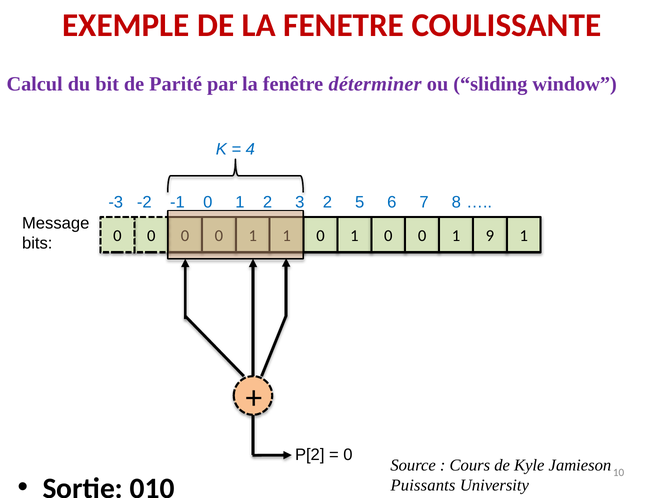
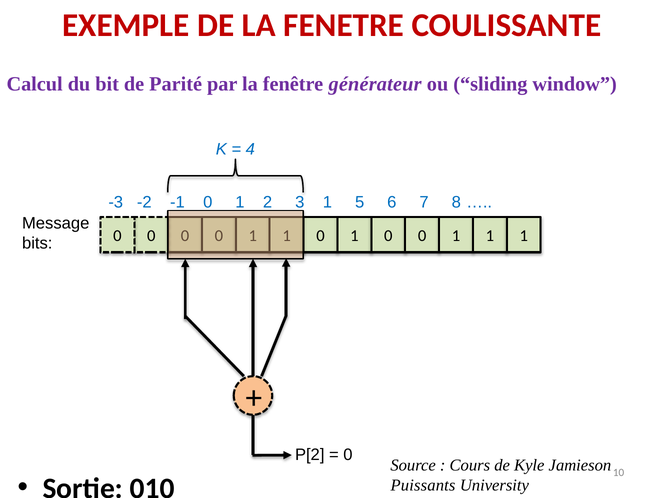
déterminer: déterminer -> générateur (375, 84)
2: 2 -> 1 (327, 202)
9: 9 -> 1 (490, 236)
